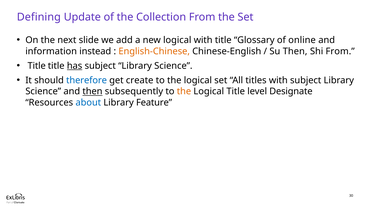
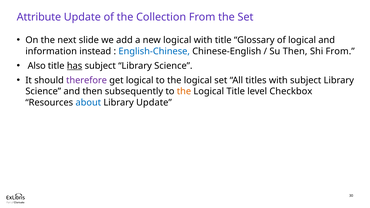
Defining: Defining -> Attribute (39, 17)
of online: online -> logical (302, 40)
English-Chinese colour: orange -> blue (154, 51)
Title: Title -> Also (37, 66)
therefore colour: blue -> purple (87, 80)
get create: create -> logical (140, 80)
then underline: present -> none (92, 91)
Designate: Designate -> Checkbox (291, 91)
Library Feature: Feature -> Update (154, 103)
